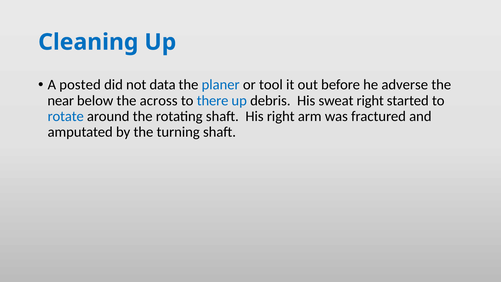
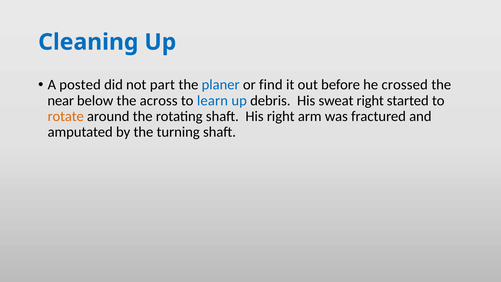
data: data -> part (162, 85)
tool: tool -> find (271, 85)
adverse: adverse -> crossed (405, 85)
there: there -> learn (212, 100)
rotate colour: blue -> orange (66, 116)
